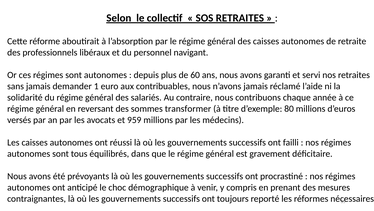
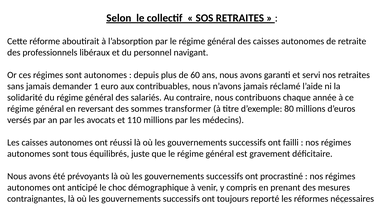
959: 959 -> 110 (134, 120)
dans: dans -> juste (140, 153)
